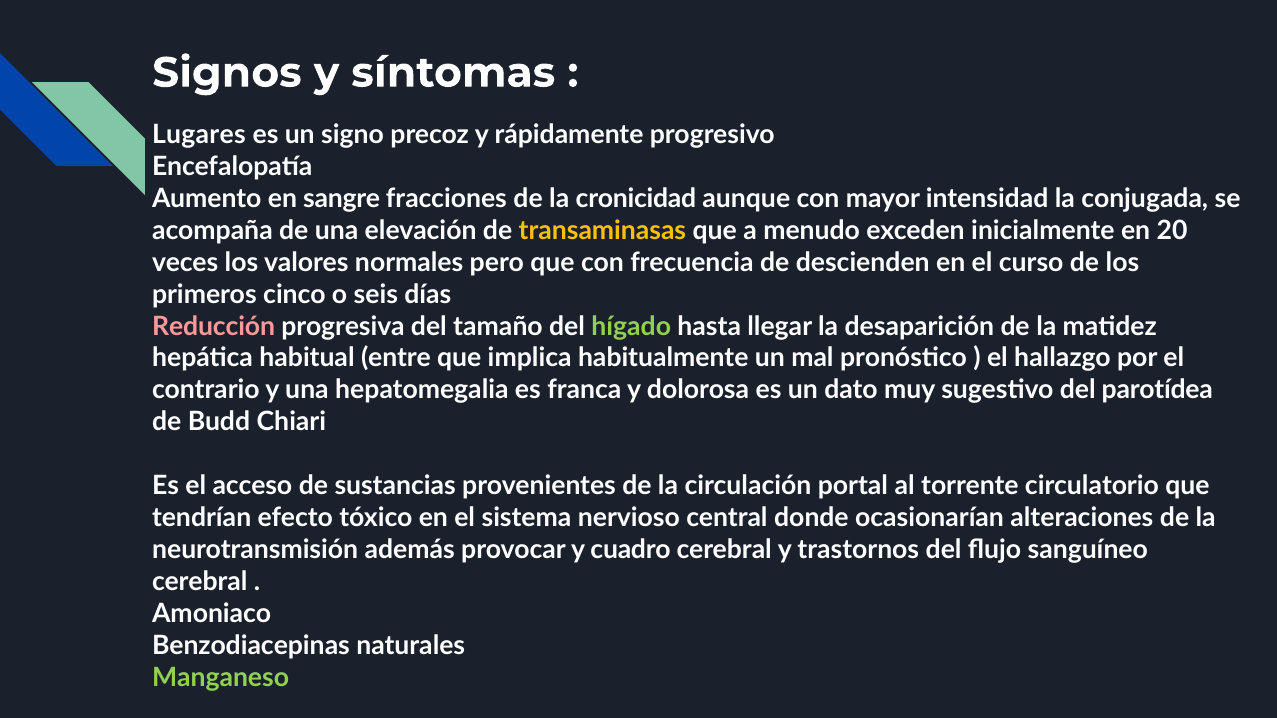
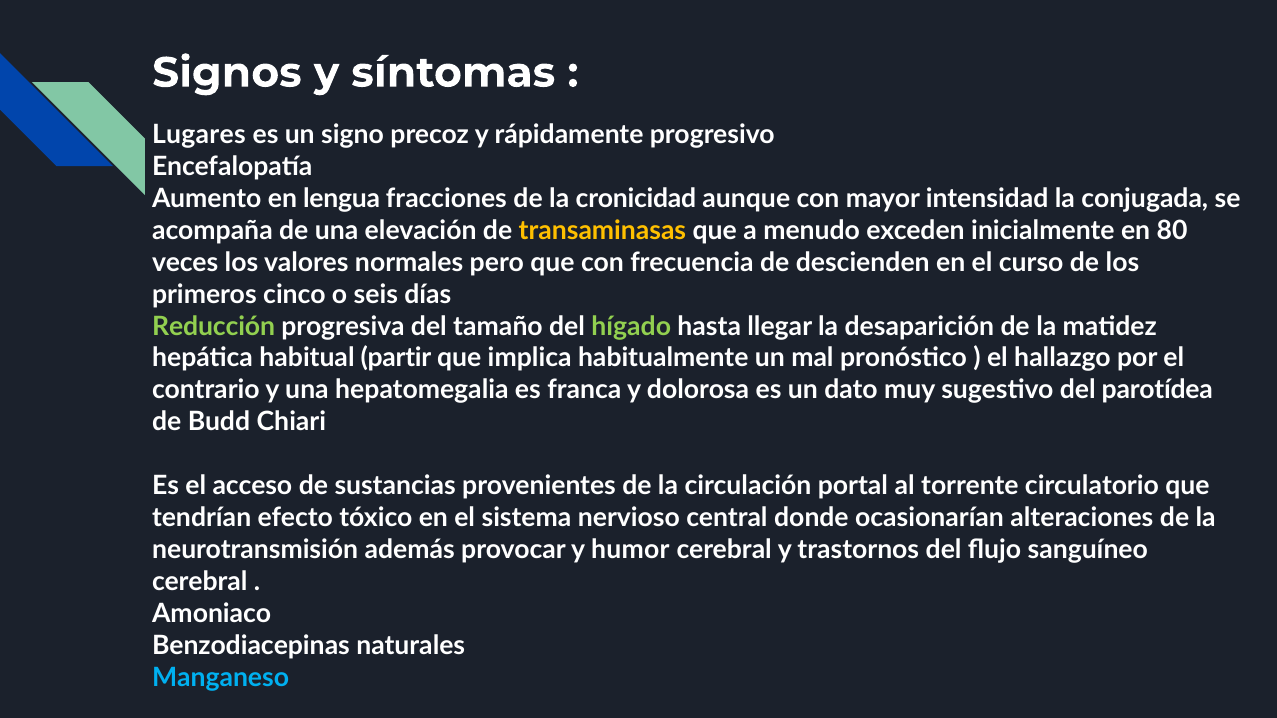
sangre: sangre -> lengua (342, 199)
20: 20 -> 80 (1172, 231)
Reducción colour: pink -> light green (214, 326)
entre: entre -> partir (396, 358)
cuadro: cuadro -> humor (630, 550)
Manganeso colour: light green -> light blue (221, 678)
